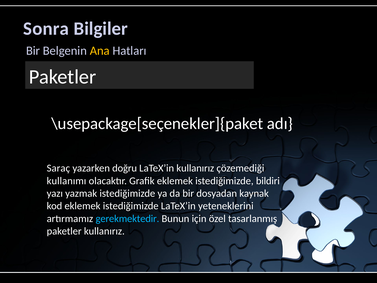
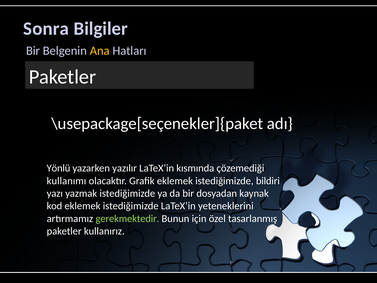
Saraç: Saraç -> Yönlü (58, 168)
doğru: doğru -> yazılır (125, 168)
LaTeX’in kullanırız: kullanırız -> kısmında (195, 168)
gerekmektedir colour: light blue -> light green (127, 218)
